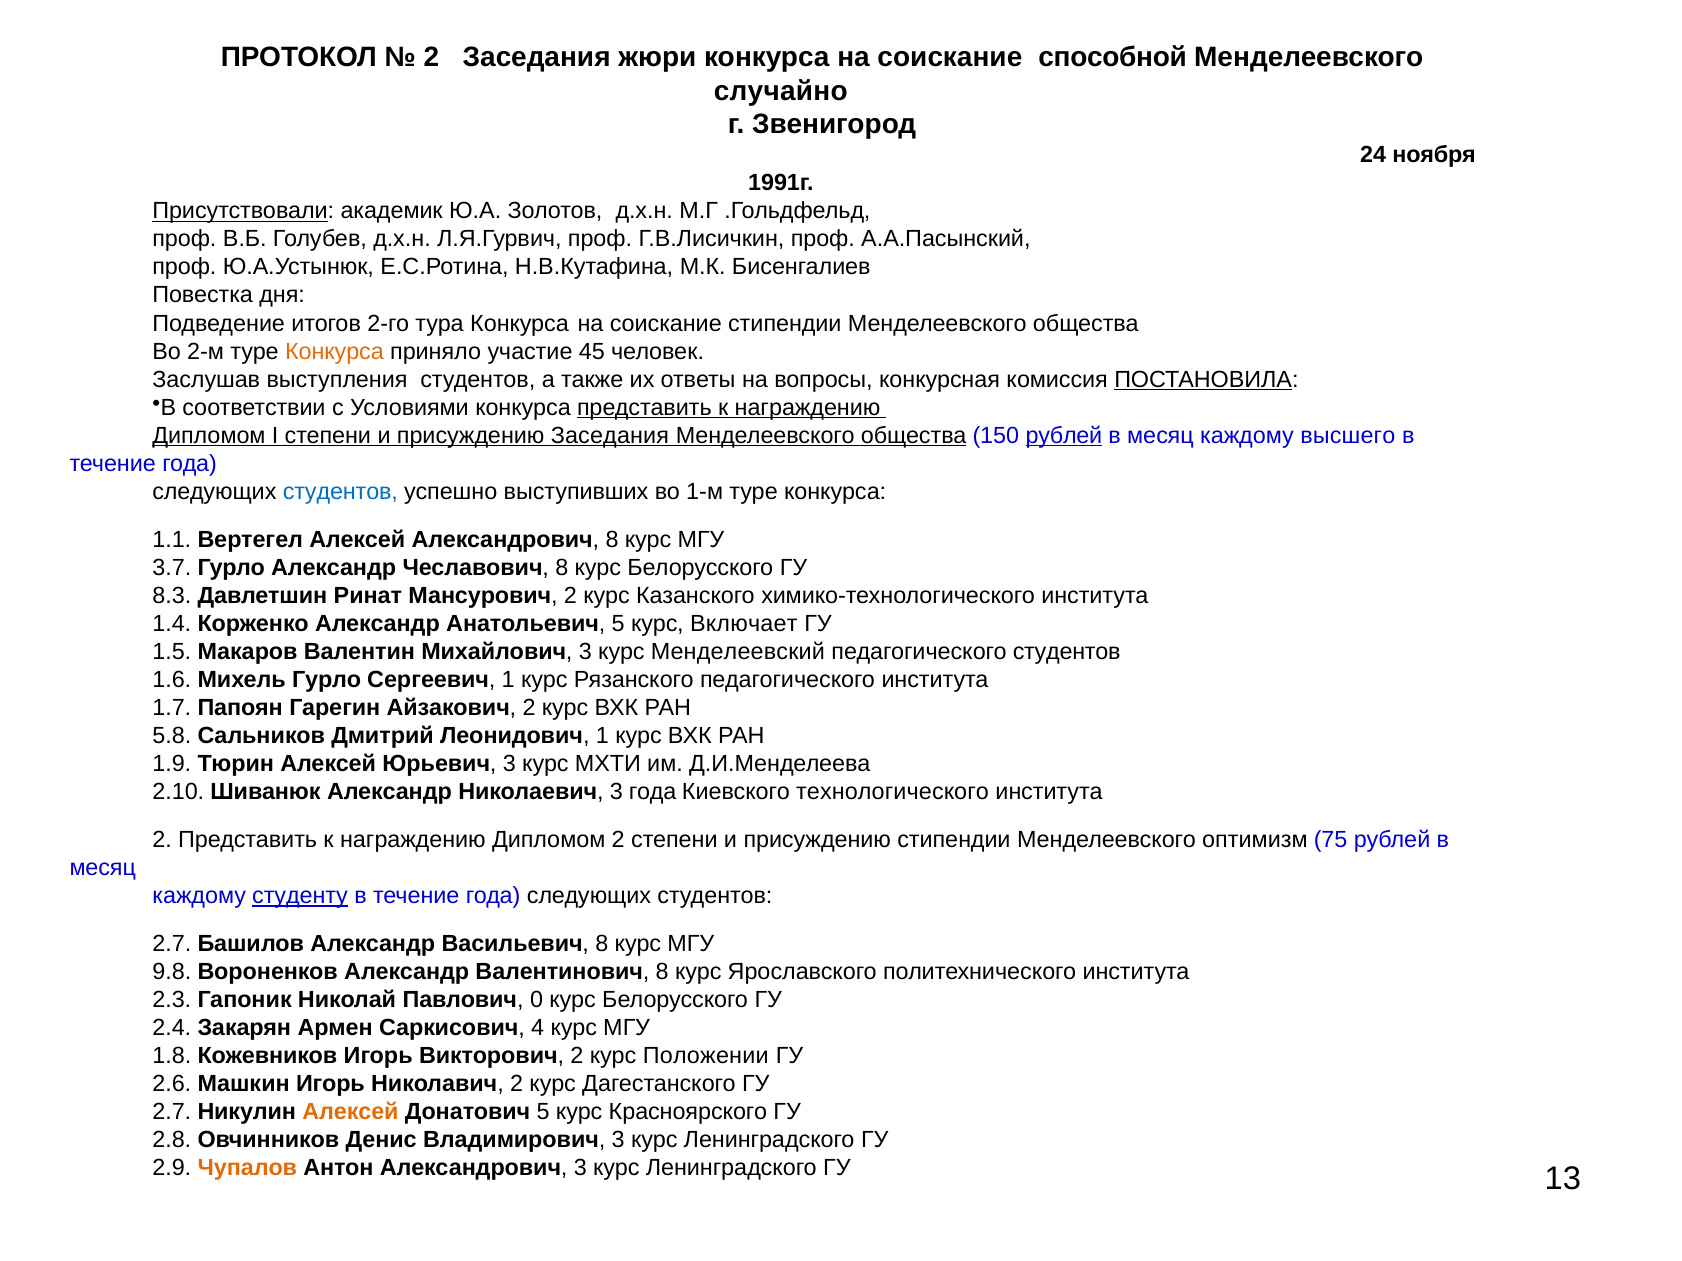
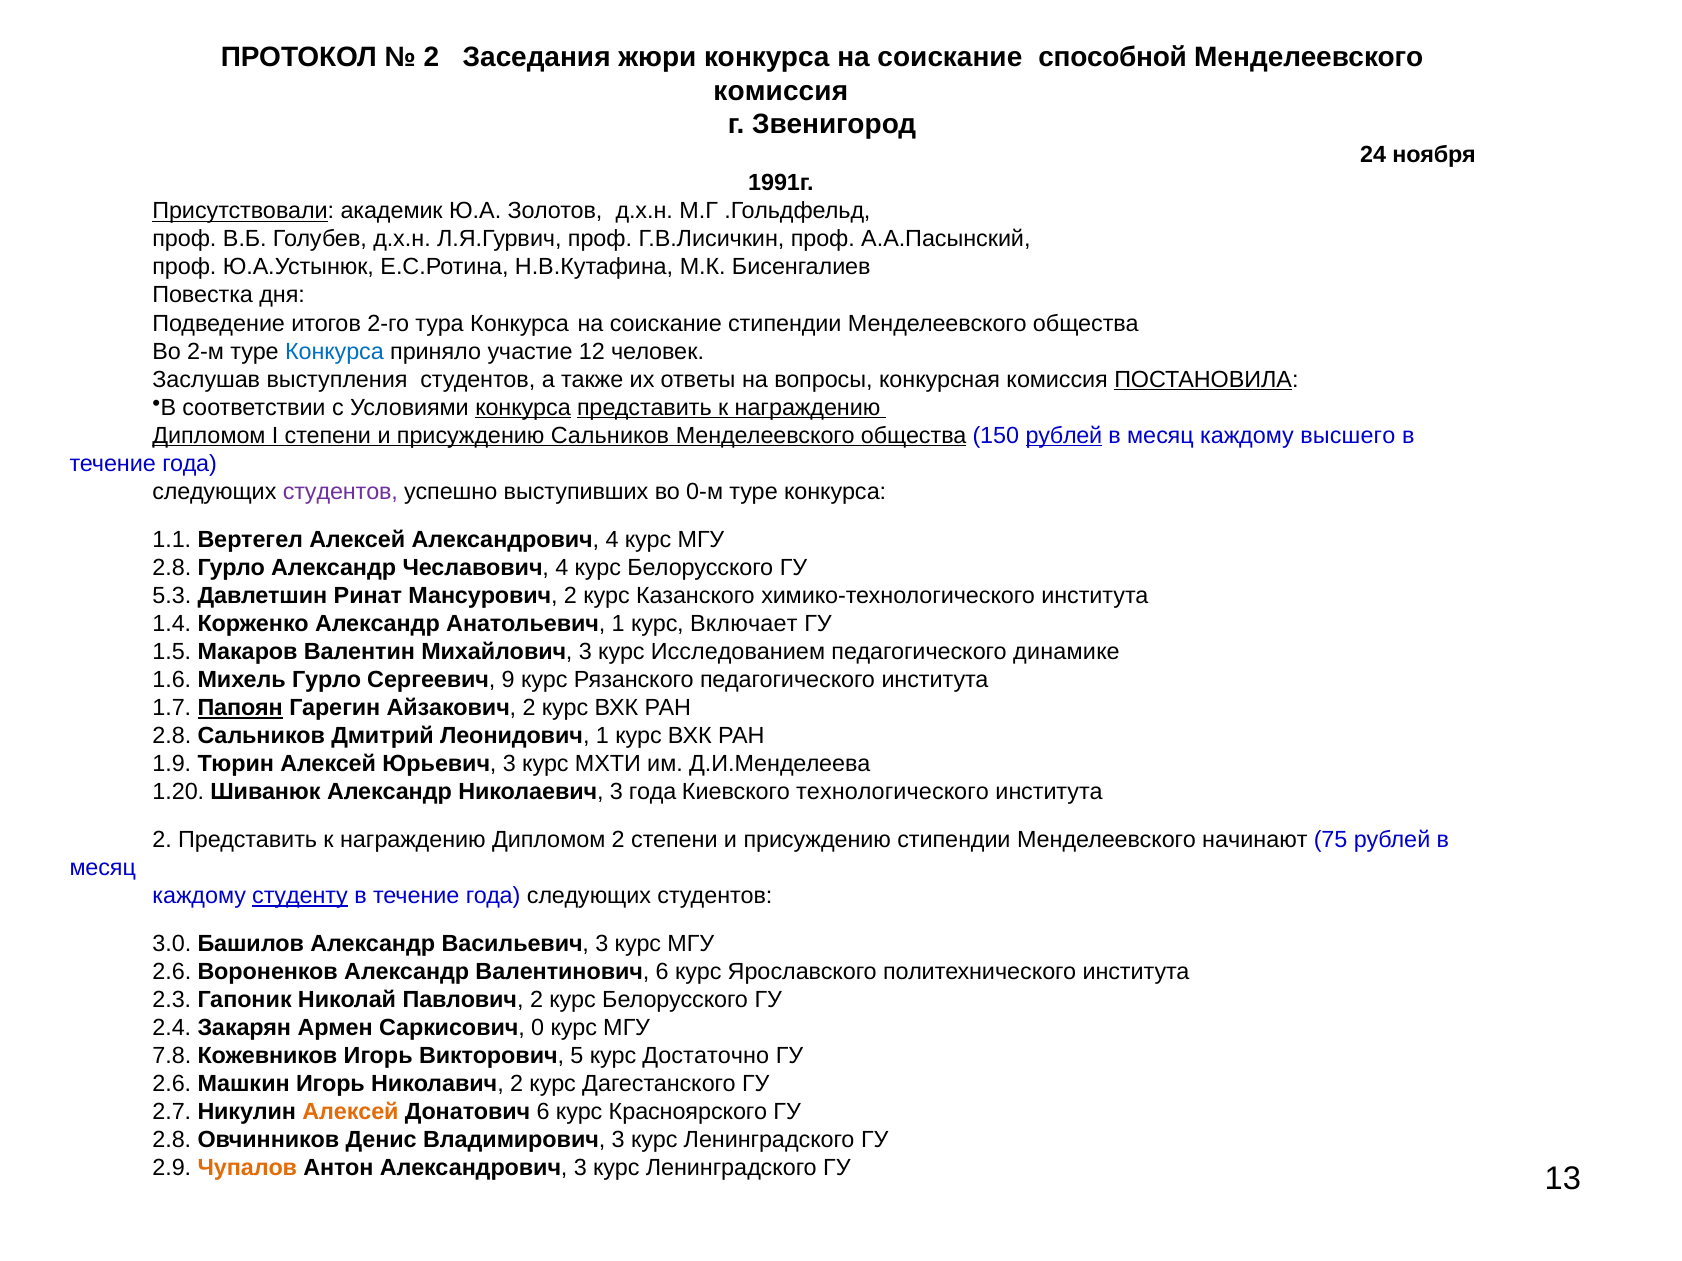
случайно: случайно -> комиссия (781, 91)
Конкурса colour: orange -> blue (334, 352)
45: 45 -> 12 (592, 352)
конкурса underline: none -> present (523, 408)
присуждению Заседания: Заседания -> Сальников (610, 436)
студентов colour: blue -> purple (340, 492)
1-м: 1-м -> 0-м (705, 492)
Александрович 8: 8 -> 4 (612, 540)
3.7: 3.7 -> 2.8 (172, 568)
Чеславович 8: 8 -> 4 (562, 568)
8.3: 8.3 -> 5.3 (172, 596)
Анатольевич 5: 5 -> 1 (618, 624)
Менделеевский: Менделеевский -> Исследованием (738, 652)
педагогического студентов: студентов -> динамике (1066, 652)
Сергеевич 1: 1 -> 9 (508, 680)
Папоян underline: none -> present (240, 708)
5.8: 5.8 -> 2.8 (172, 736)
2.10: 2.10 -> 1.20 (178, 792)
оптимизм: оптимизм -> начинают (1255, 840)
2.7: 2.7 -> 3.0 (172, 944)
Васильевич 8: 8 -> 3 (602, 944)
9.8: 9.8 -> 2.6 (172, 972)
Валентинович 8: 8 -> 6 (662, 972)
Павлович 0: 0 -> 2 (537, 1000)
4: 4 -> 0 (538, 1028)
1.8: 1.8 -> 7.8 (172, 1056)
Викторович 2: 2 -> 5 (577, 1056)
Положении: Положении -> Достаточно (706, 1056)
Донатович 5: 5 -> 6 (543, 1112)
